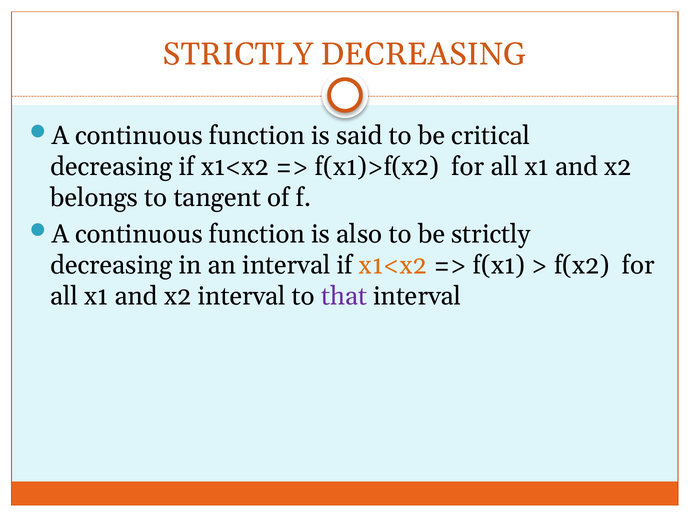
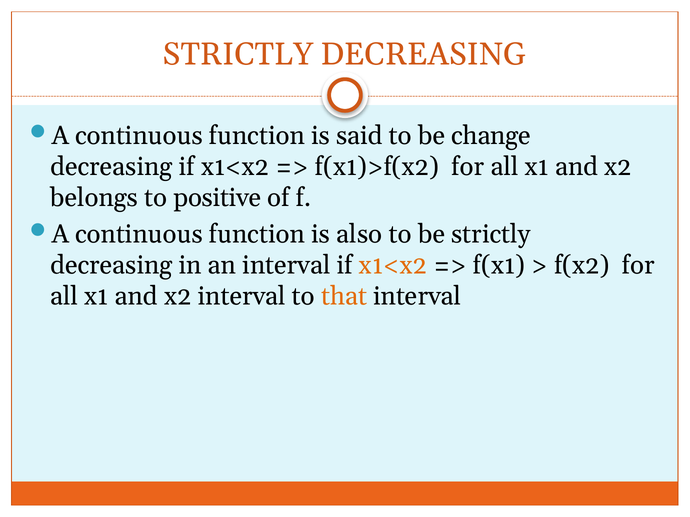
critical: critical -> change (491, 136)
tangent: tangent -> positive (217, 198)
that colour: purple -> orange (344, 297)
